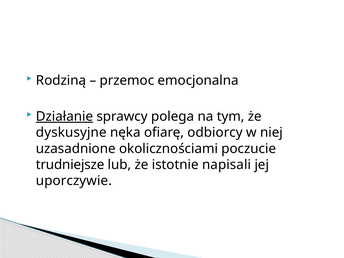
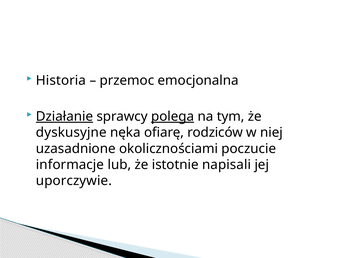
Rodziną: Rodziną -> Historia (61, 81)
polega underline: none -> present (173, 116)
odbiorcy: odbiorcy -> rodziców (215, 133)
trudniejsze: trudniejsze -> informacje (70, 165)
